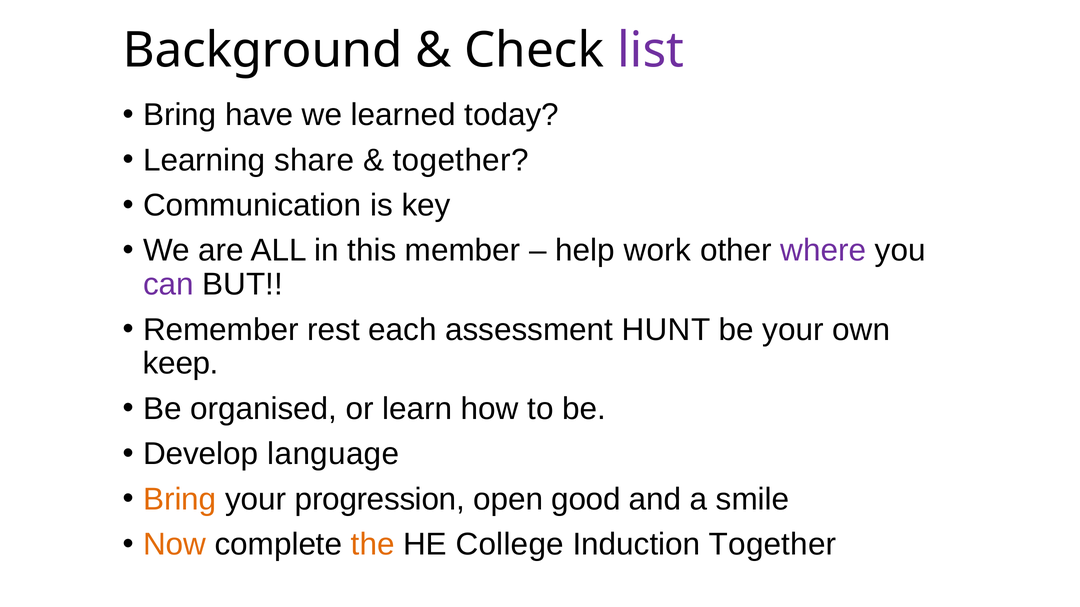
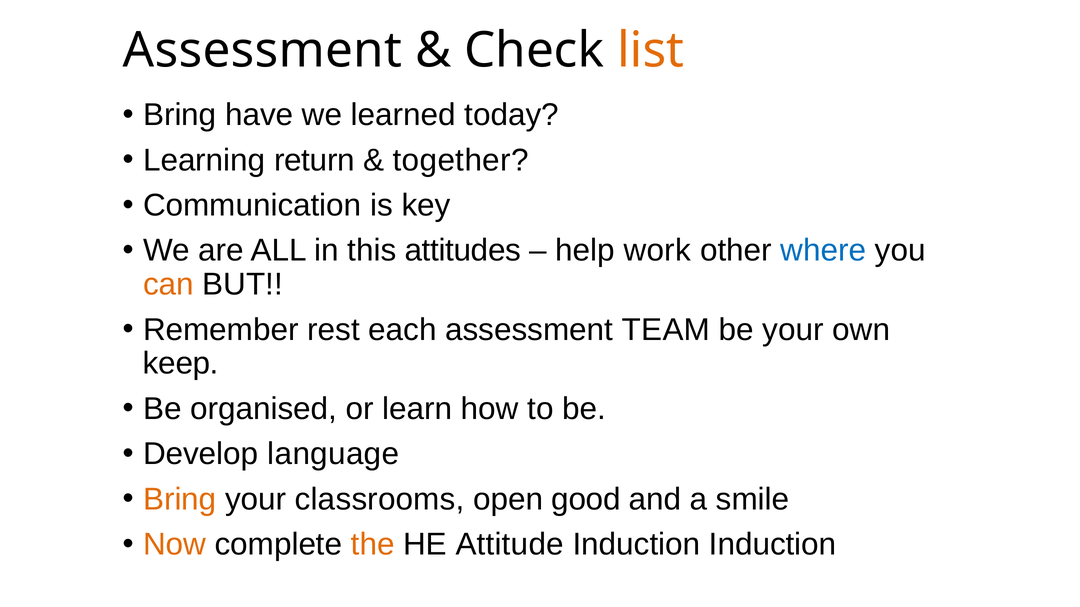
Background: Background -> Assessment (262, 51)
list colour: purple -> orange (651, 51)
share: share -> return (314, 160)
member: member -> attitudes (463, 251)
where colour: purple -> blue (823, 251)
can colour: purple -> orange (168, 285)
HUNT: HUNT -> TEAM (666, 330)
progression: progression -> classrooms (380, 500)
College: College -> Attitude (510, 545)
Induction Together: Together -> Induction (773, 545)
